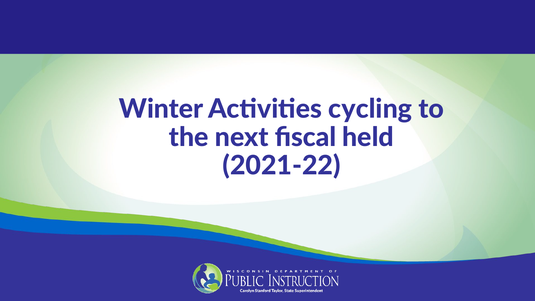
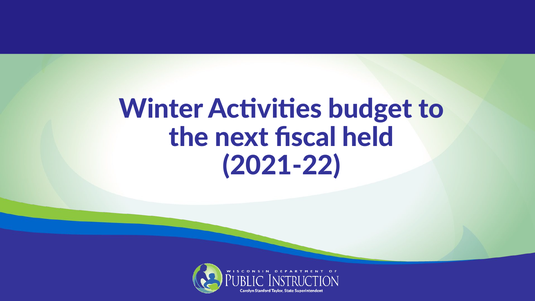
cycling: cycling -> budget (370, 109)
